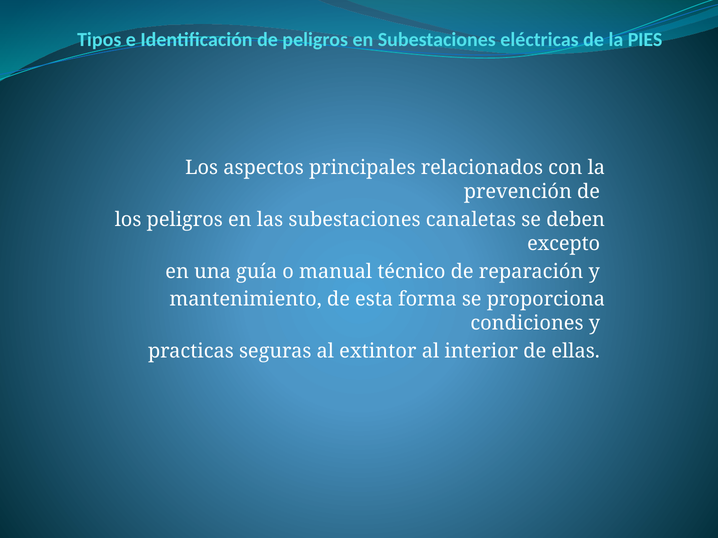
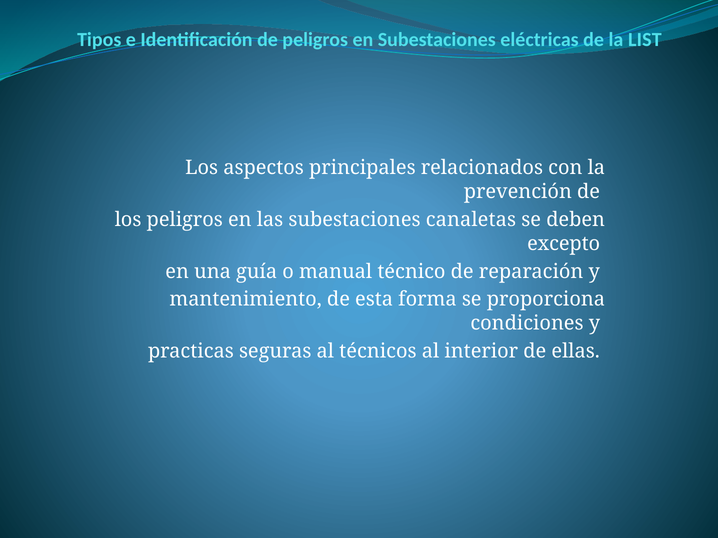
PIES: PIES -> LIST (645, 40)
extintor: extintor -> técnicos (378, 352)
